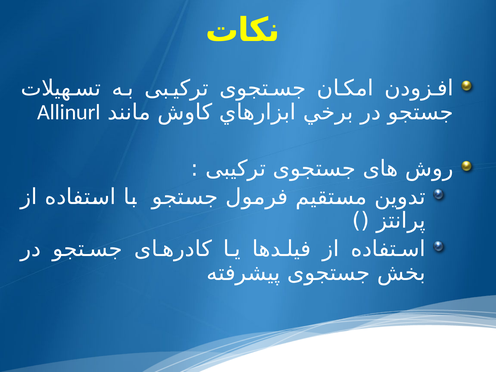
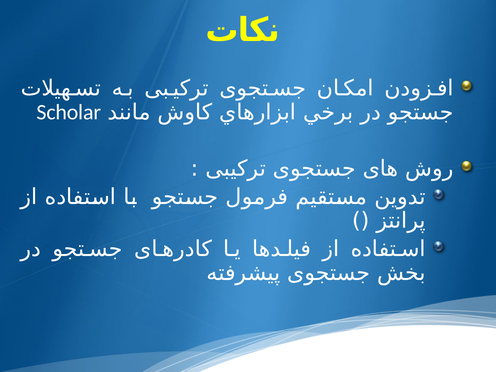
Allinurl: Allinurl -> Scholar (69, 112)
